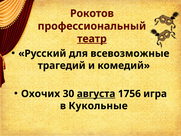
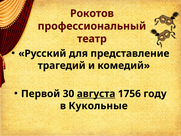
театр underline: present -> none (92, 39)
всевозможные: всевозможные -> представление (130, 53)
Охочих: Охочих -> Первой (41, 94)
игра: игра -> году (155, 94)
